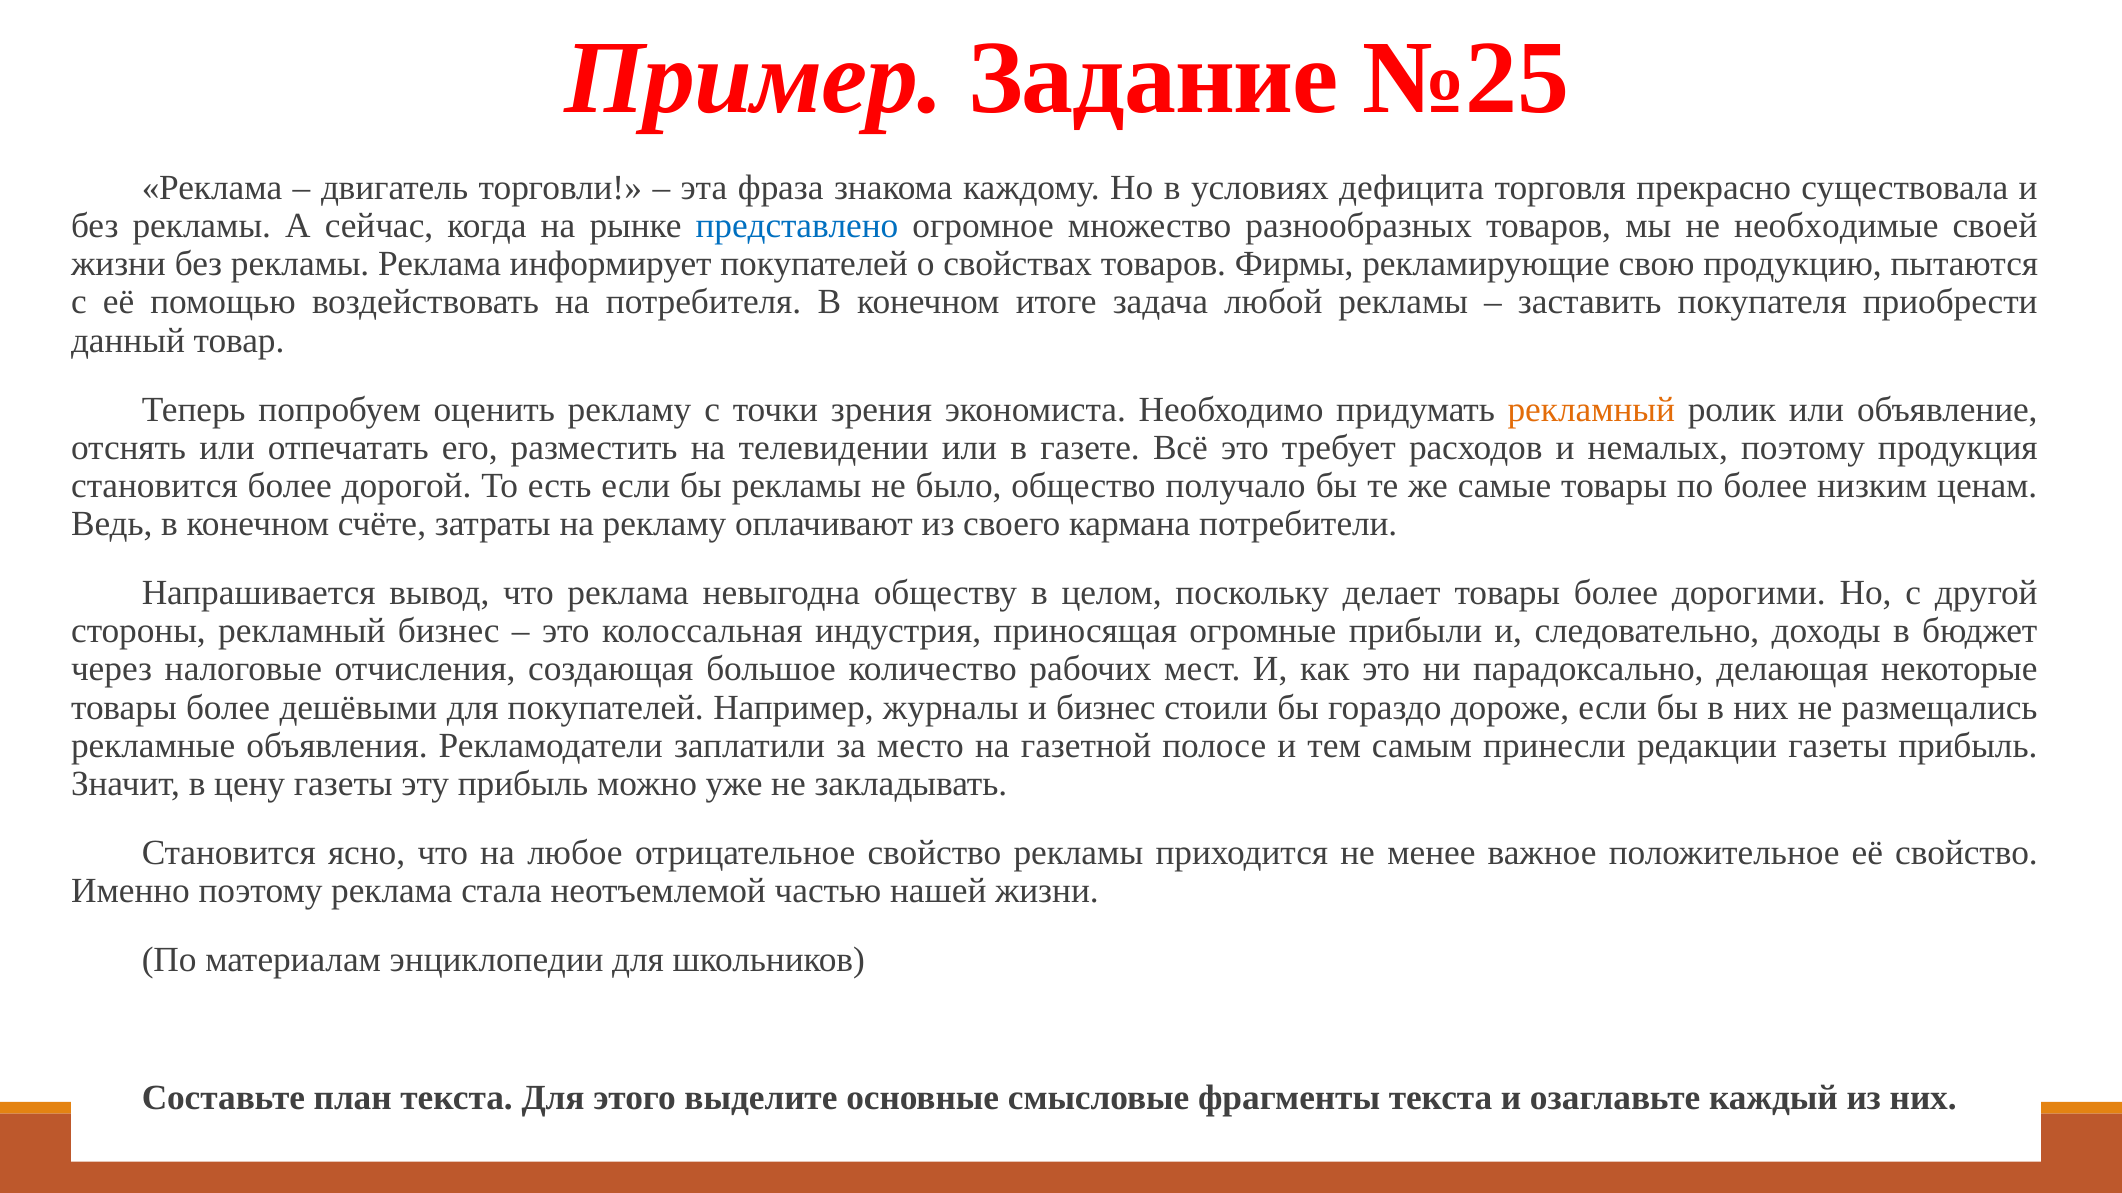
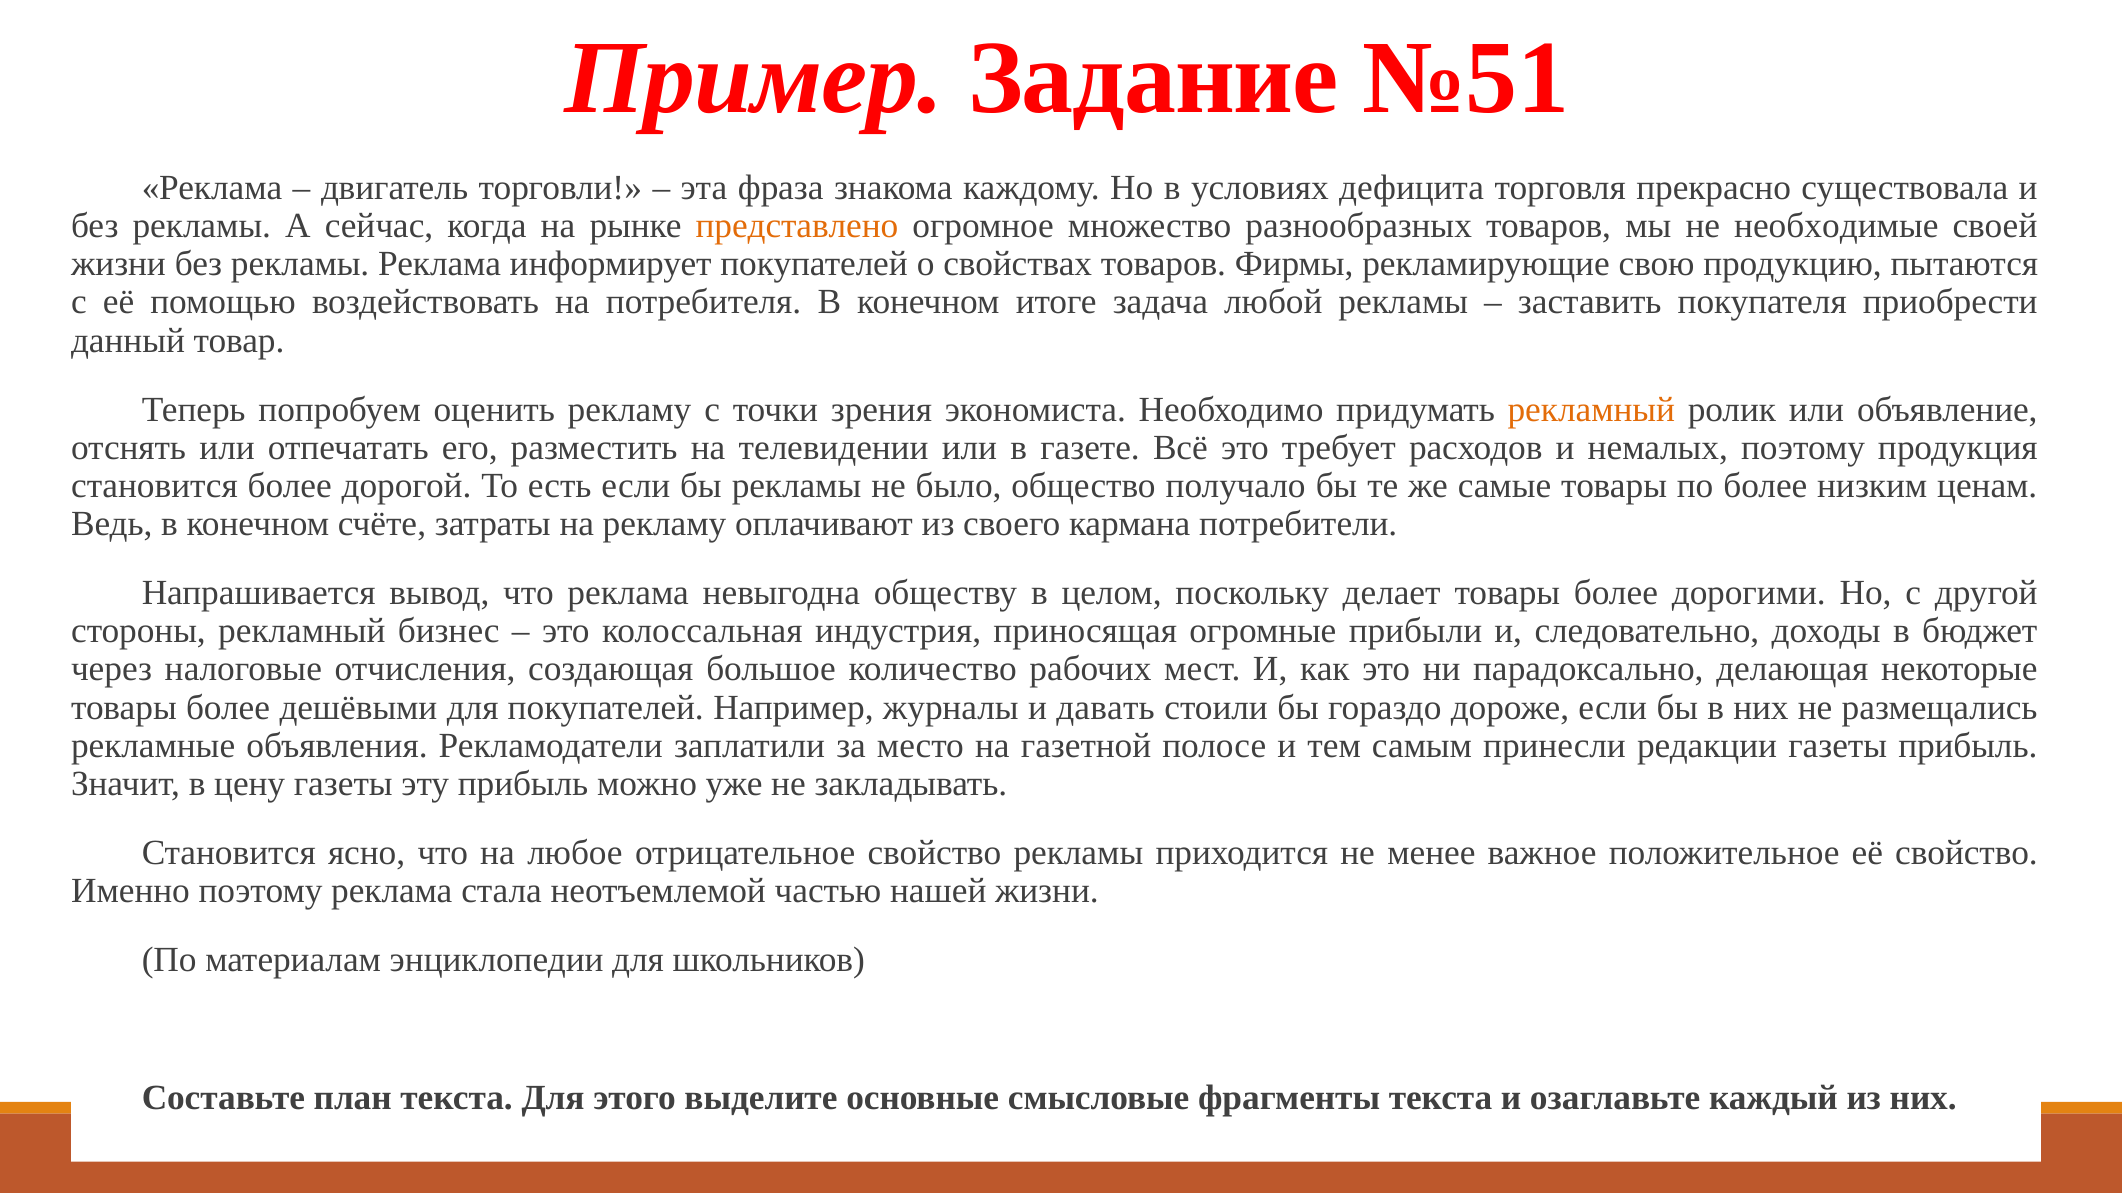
№25: №25 -> №51 (1466, 78)
представлено colour: blue -> orange (797, 226)
и бизнес: бизнес -> давать (1106, 708)
